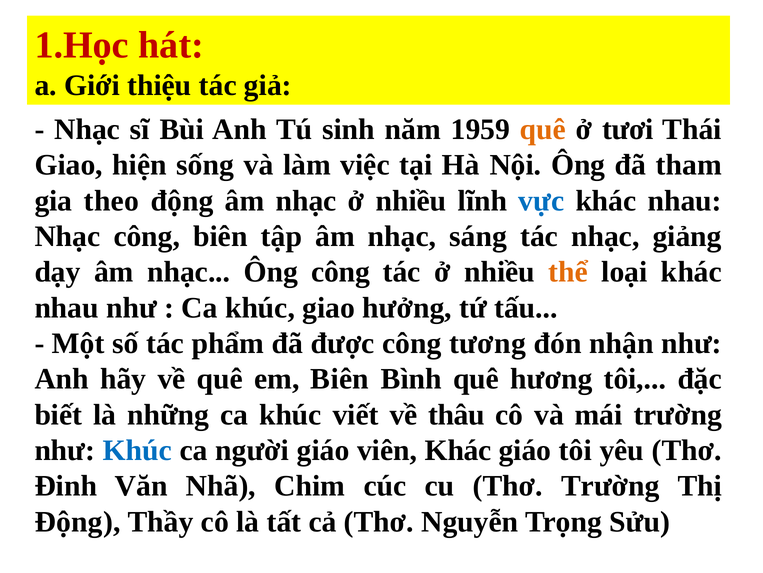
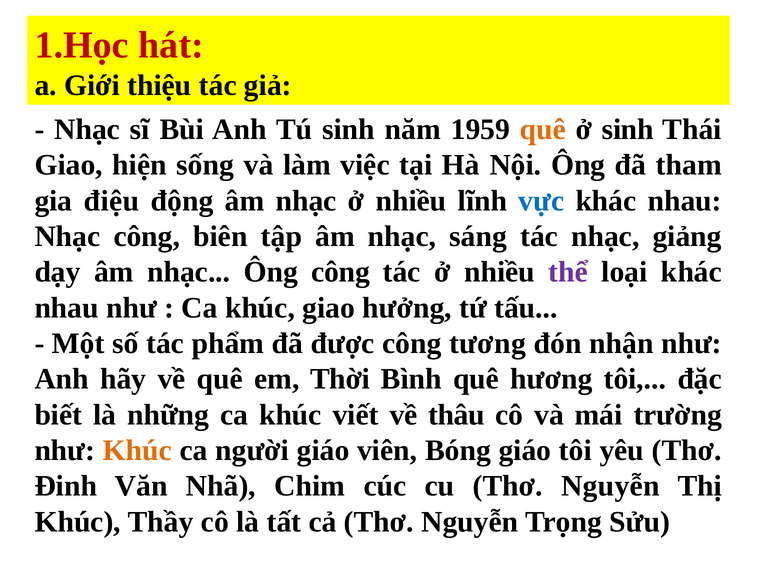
ở tươi: tươi -> sinh (628, 129)
theo: theo -> điệu (111, 200)
thể colour: orange -> purple (568, 272)
em Biên: Biên -> Thời (340, 379)
Khúc colour: blue -> orange (137, 450)
viên Khác: Khác -> Bóng (458, 450)
cu Thơ Trường: Trường -> Nguyễn (610, 485)
Động: Động -> Khúc (78, 521)
